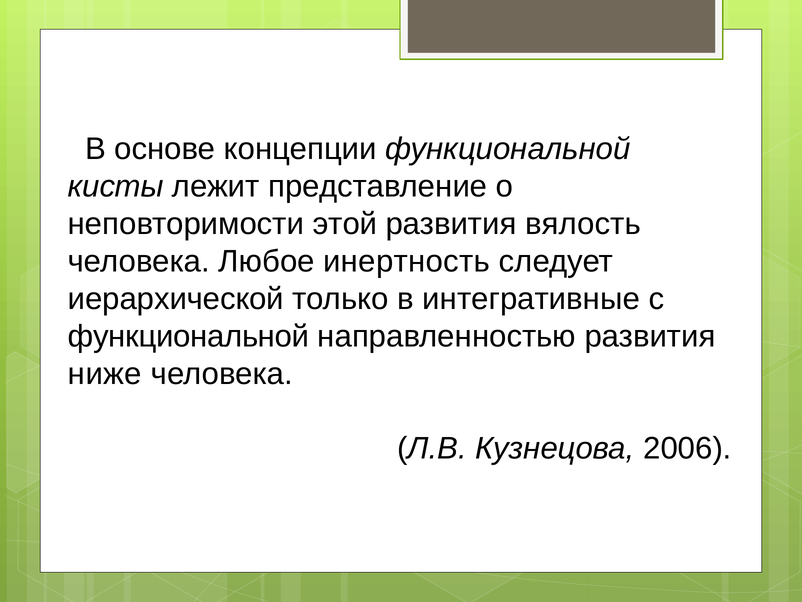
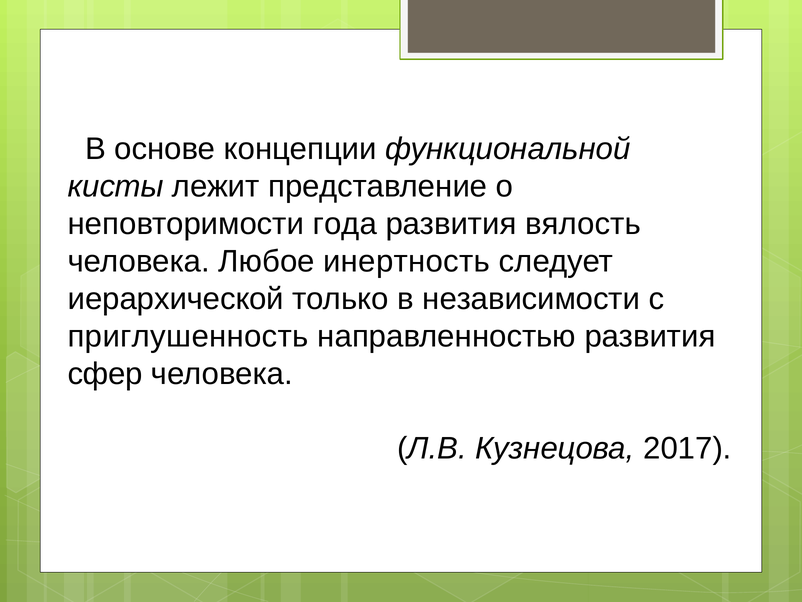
этой: этой -> года (345, 224)
интегративные: интегративные -> независимости (531, 299)
функциональной: функциональной -> приглушенность (188, 336)
ниже: ниже -> сфер (105, 373)
2006: 2006 -> 2017 (687, 448)
